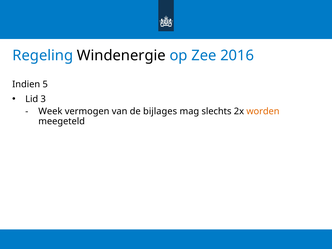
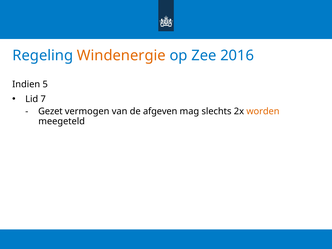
Windenergie colour: black -> orange (121, 56)
3: 3 -> 7 (43, 99)
Week: Week -> Gezet (50, 111)
bijlages: bijlages -> afgeven (160, 111)
